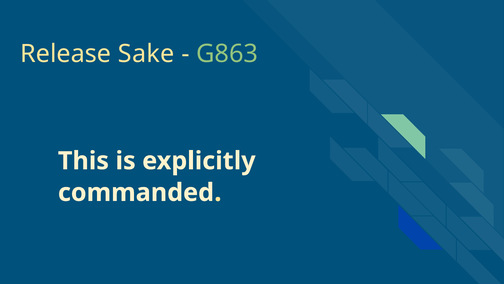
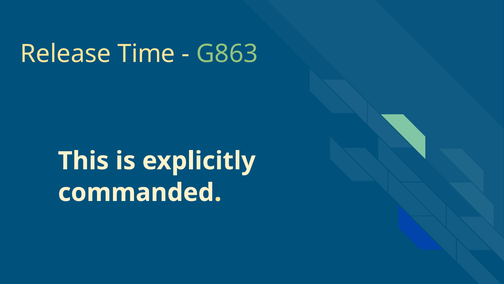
Sake: Sake -> Time (146, 54)
